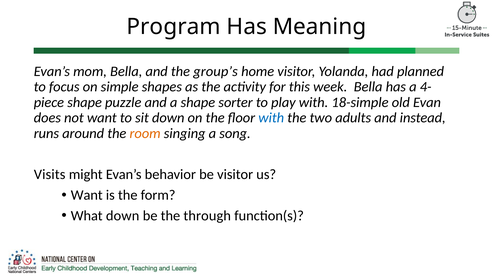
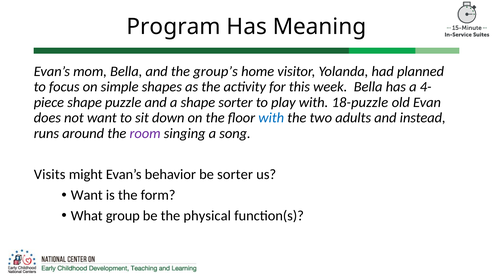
18-simple: 18-simple -> 18-puzzle (360, 102)
room colour: orange -> purple (145, 133)
be visitor: visitor -> sorter (235, 175)
What down: down -> group (123, 216)
through: through -> physical (207, 216)
